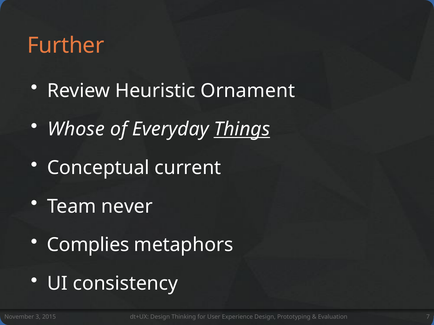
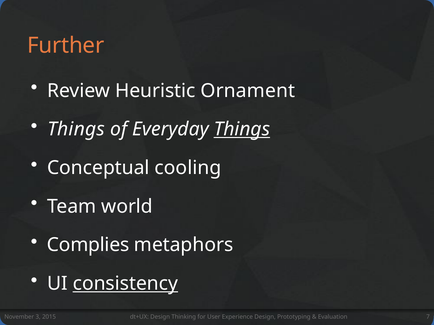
Whose: Whose -> Things (76, 129)
current: current -> cooling (188, 168)
never: never -> world (127, 207)
consistency underline: none -> present (125, 284)
